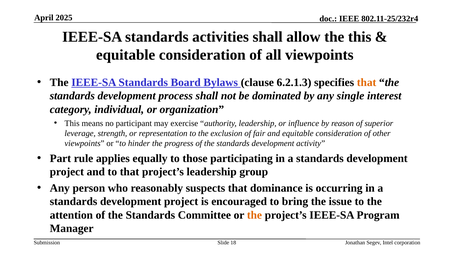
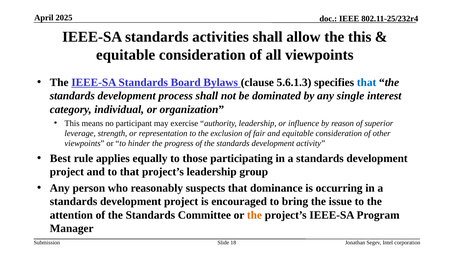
6.2.1.3: 6.2.1.3 -> 5.6.1.3 (294, 82)
that colour: orange -> blue (367, 82)
Part: Part -> Best (60, 158)
